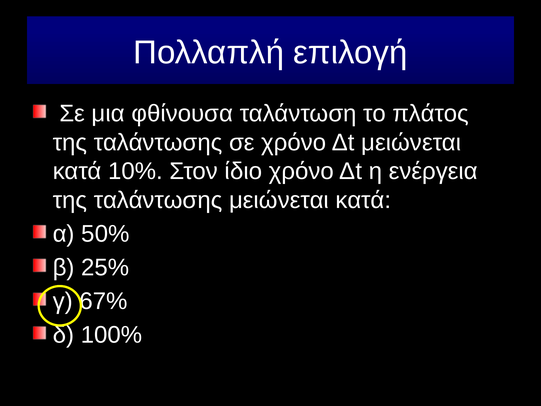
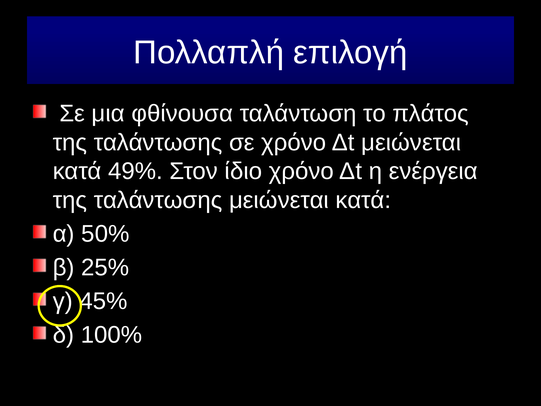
10%: 10% -> 49% (136, 171)
67%: 67% -> 45% (103, 301)
